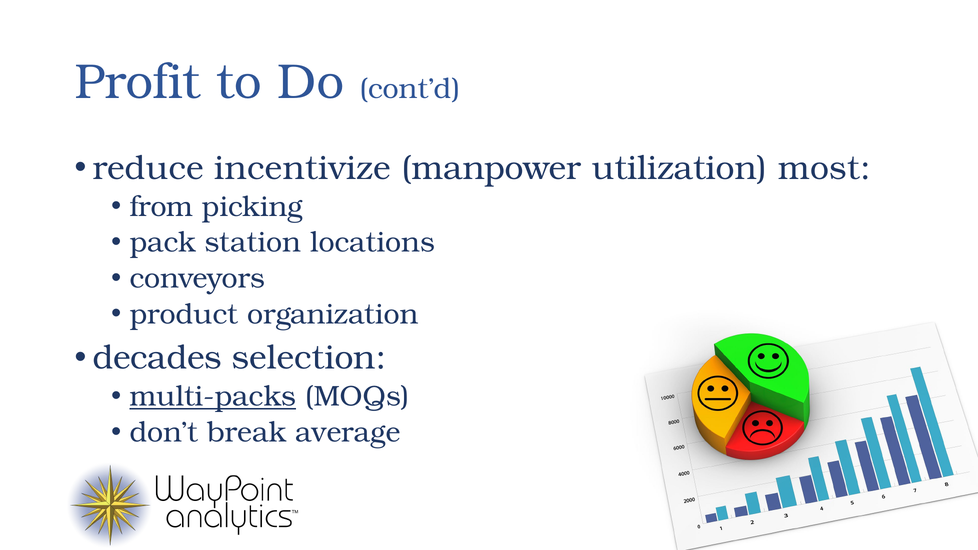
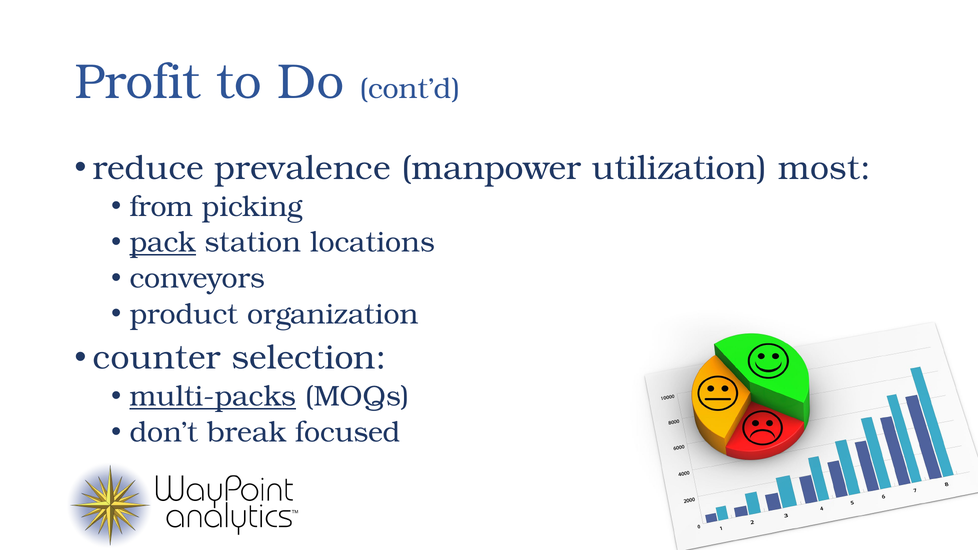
incentivize: incentivize -> prevalence (302, 168)
pack underline: none -> present (163, 243)
decades: decades -> counter (157, 358)
average: average -> focused (348, 432)
